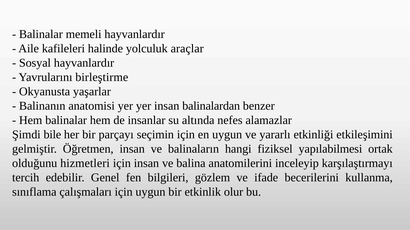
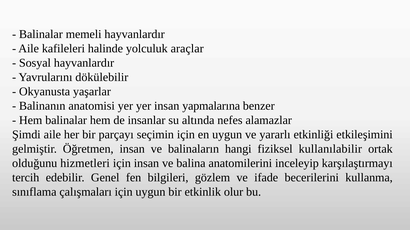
birleştirme: birleştirme -> dökülebilir (102, 77)
balinalardan: balinalardan -> yapmalarına (211, 106)
Şimdi bile: bile -> aile (52, 135)
yapılabilmesi: yapılabilmesi -> kullanılabilir (330, 149)
